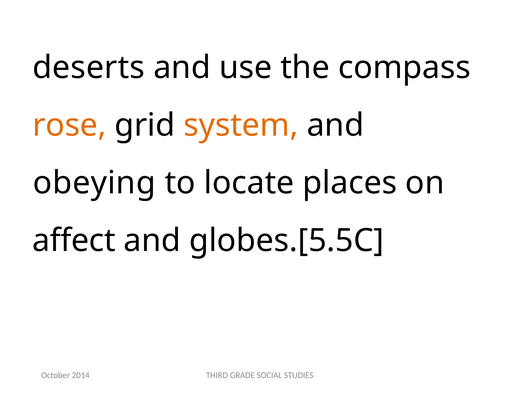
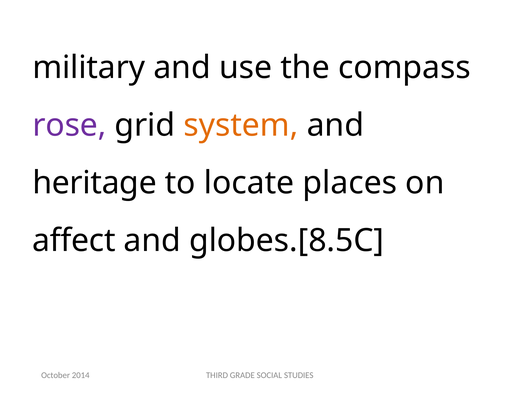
deserts: deserts -> military (89, 68)
rose colour: orange -> purple (69, 125)
obeying: obeying -> heritage (95, 183)
globes.[5.5C: globes.[5.5C -> globes.[8.5C (287, 240)
